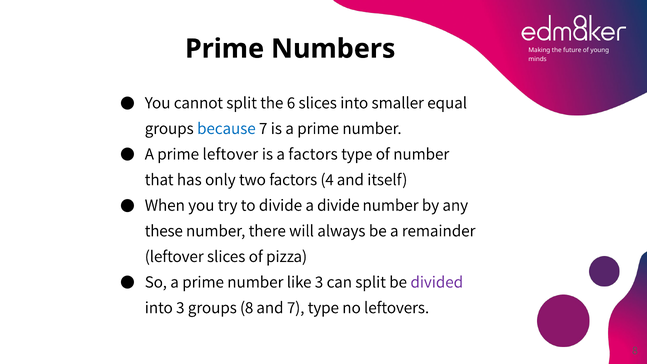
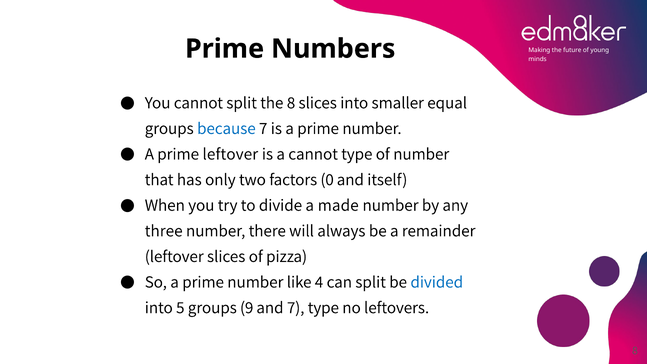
the 6: 6 -> 8 (291, 103)
a factors: factors -> cannot (313, 154)
4: 4 -> 0 (327, 180)
a divide: divide -> made (338, 205)
these: these -> three (164, 231)
like 3: 3 -> 4 (319, 282)
divided colour: purple -> blue (437, 282)
into 3: 3 -> 5 (180, 308)
groups 8: 8 -> 9 (247, 308)
